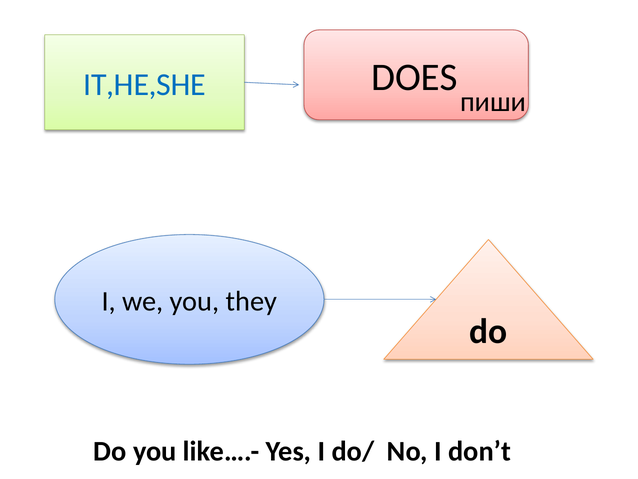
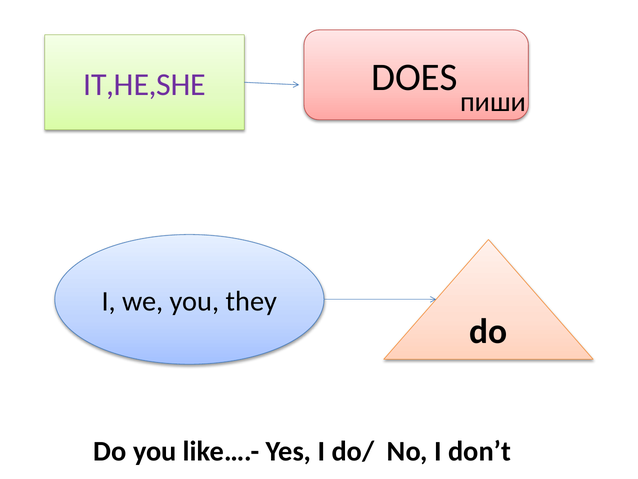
IT,HE,SHE colour: blue -> purple (145, 84)
